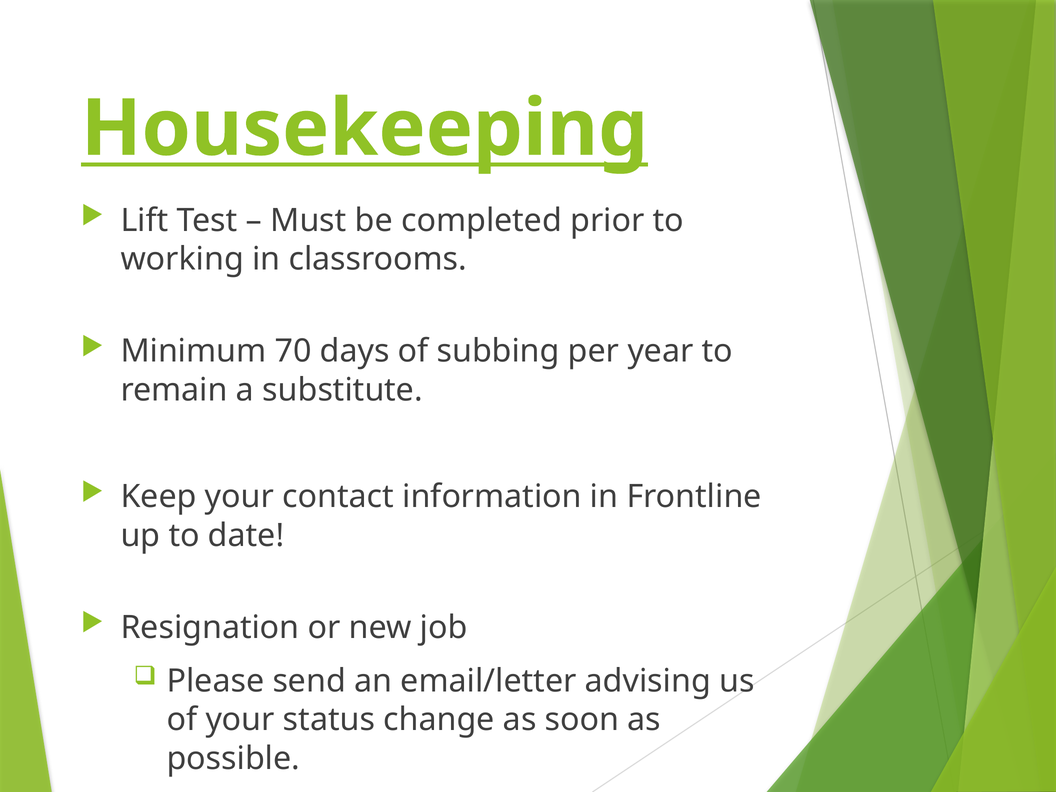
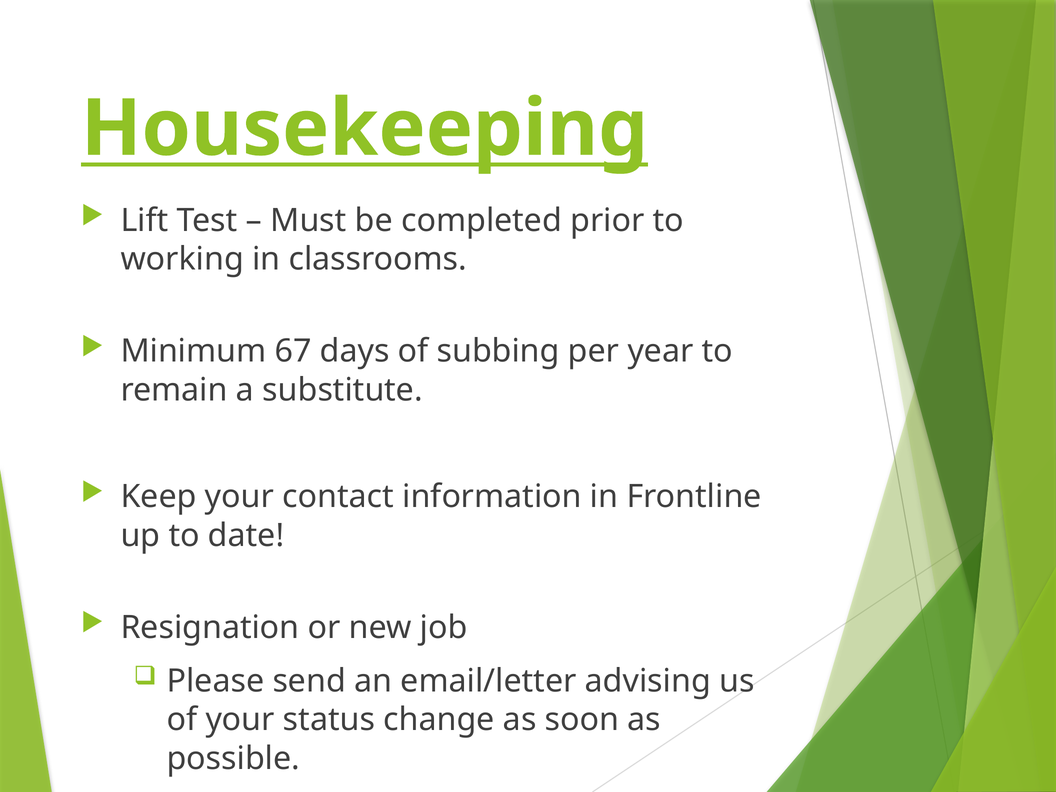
70: 70 -> 67 (293, 351)
